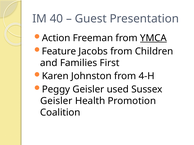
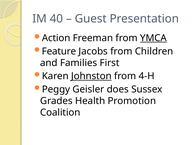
Johnston underline: none -> present (91, 76)
used: used -> does (118, 90)
Geisler: Geisler -> Grades (56, 101)
